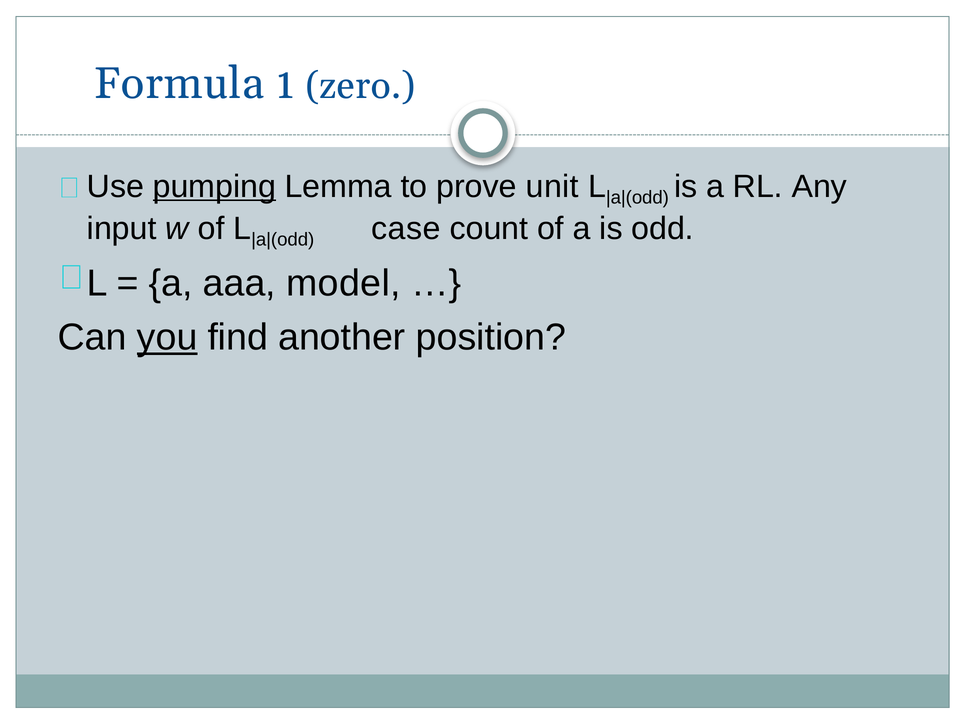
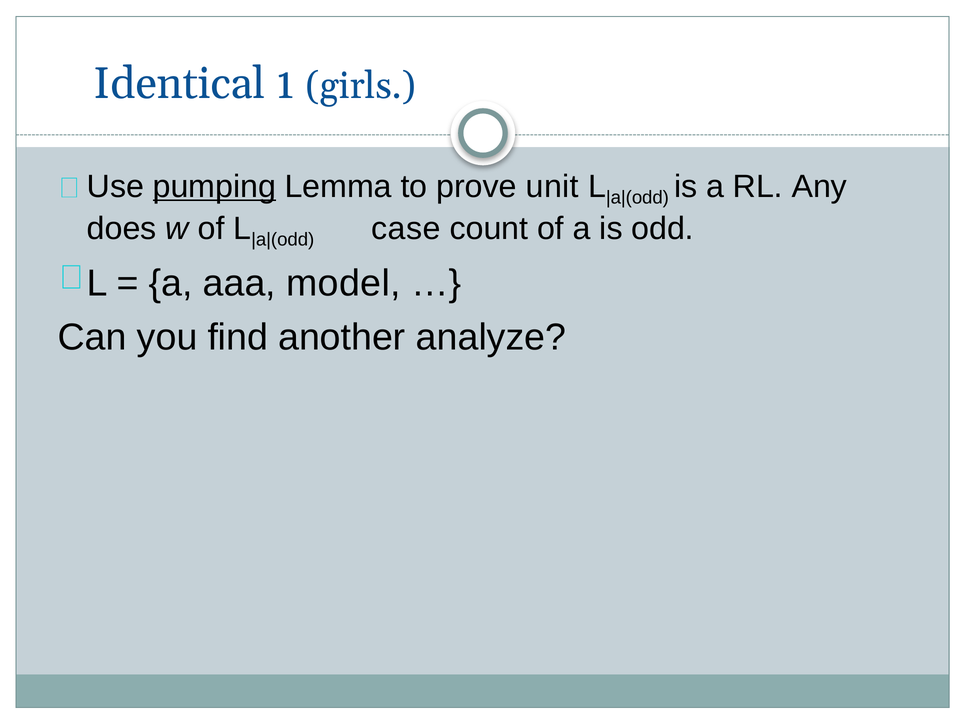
Formula: Formula -> Identical (179, 84)
zero: zero -> girls (361, 86)
input: input -> does (122, 229)
you underline: present -> none (167, 338)
position: position -> analyze (491, 338)
